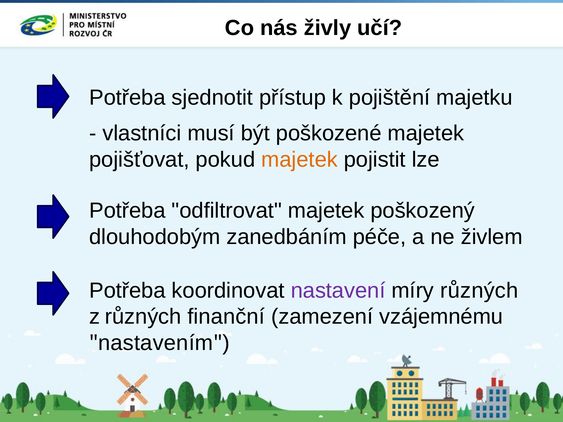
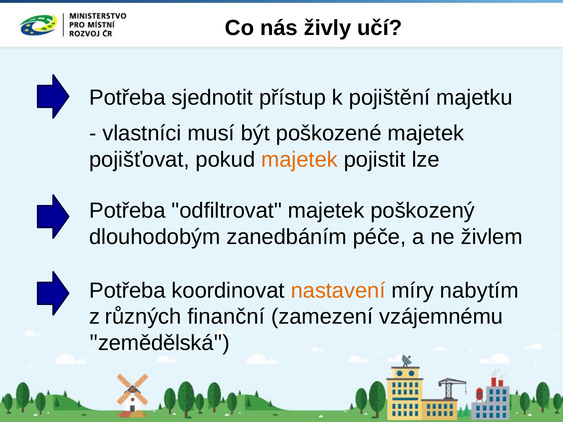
nastavení colour: purple -> orange (338, 291)
míry různých: různých -> nabytím (479, 291)
nastavením: nastavením -> zemědělská (156, 343)
